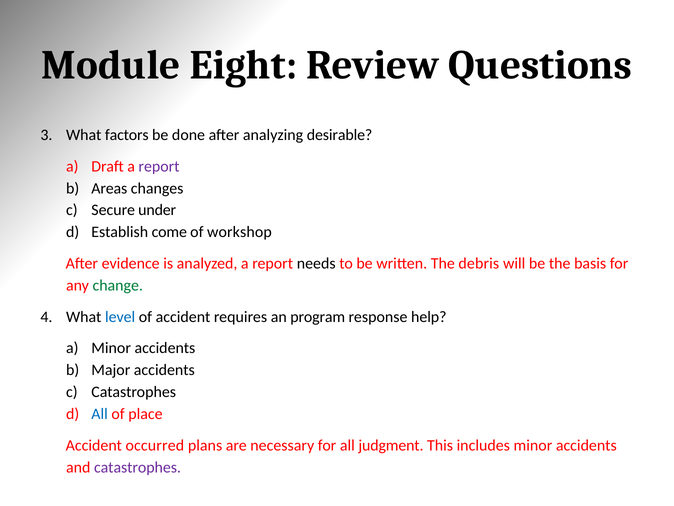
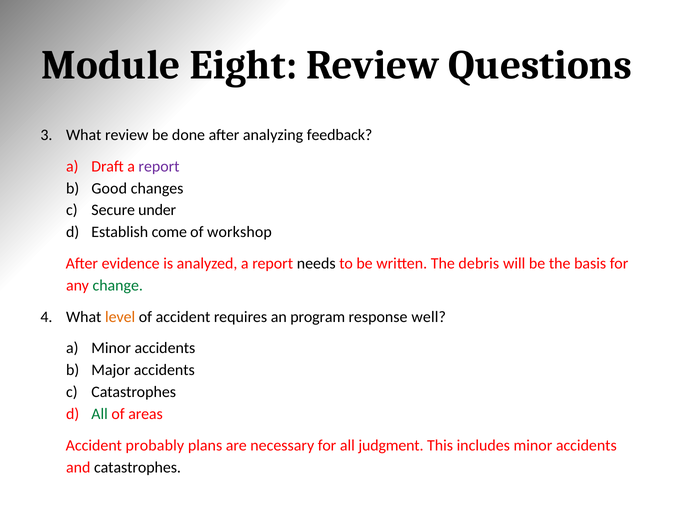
What factors: factors -> review (127, 135)
desirable: desirable -> feedback (340, 135)
Areas: Areas -> Good (109, 188)
level colour: blue -> orange (120, 317)
help: help -> well (429, 317)
All colour: blue -> green (100, 414)
place: place -> areas (145, 414)
occurred: occurred -> probably (155, 445)
catastrophes colour: purple -> black (137, 467)
